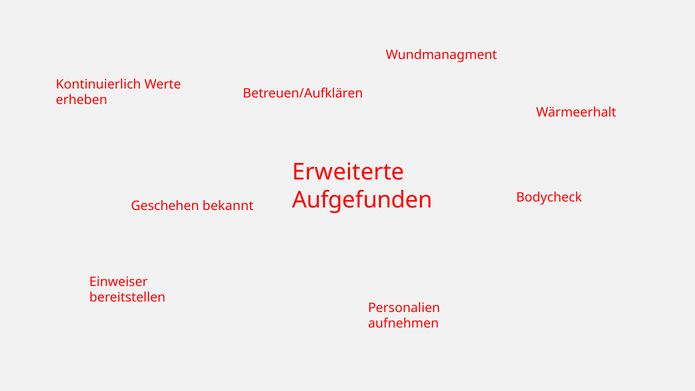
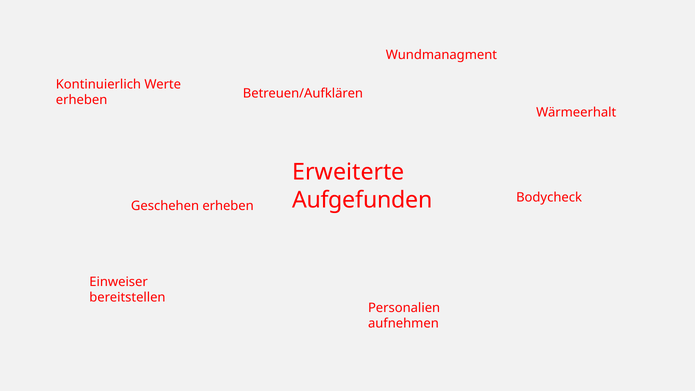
Geschehen bekannt: bekannt -> erheben (228, 206)
